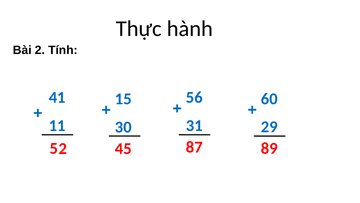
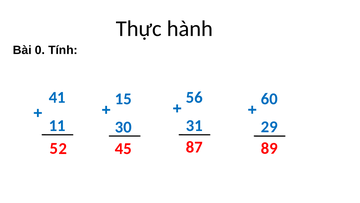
Bài 2: 2 -> 0 (40, 50)
